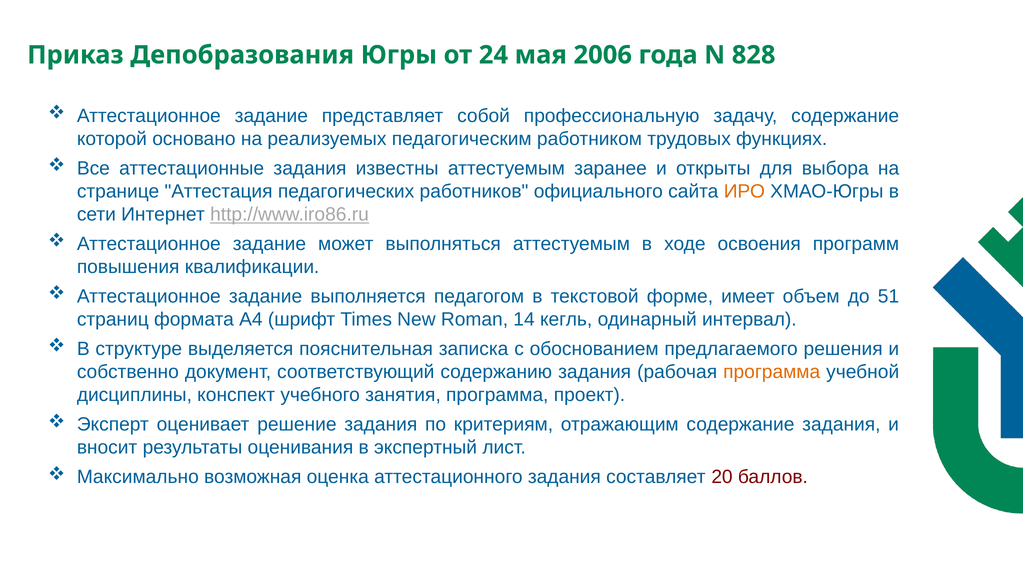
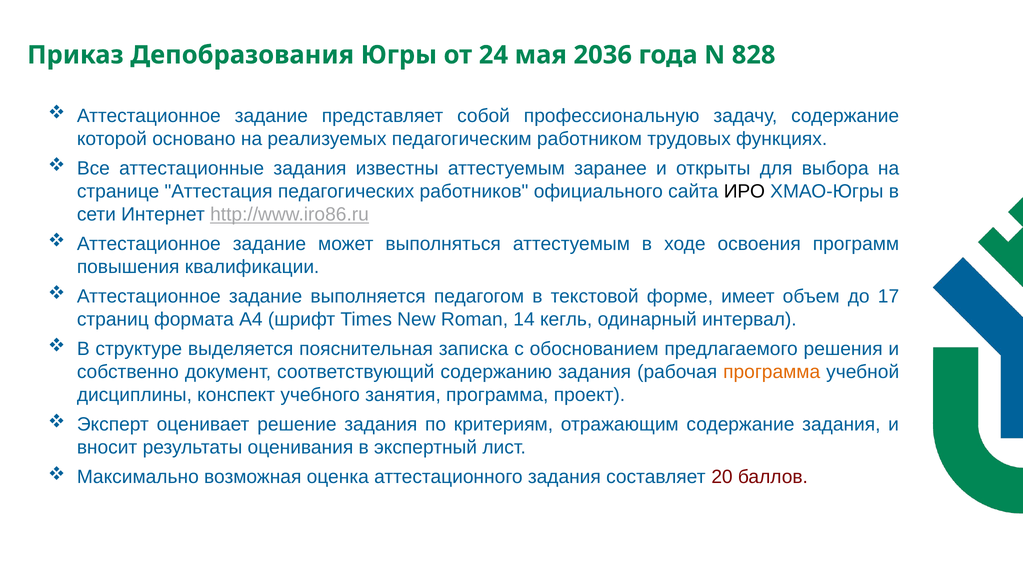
2006: 2006 -> 2036 (603, 55)
ИРО colour: orange -> black (744, 191)
51: 51 -> 17 (888, 296)
